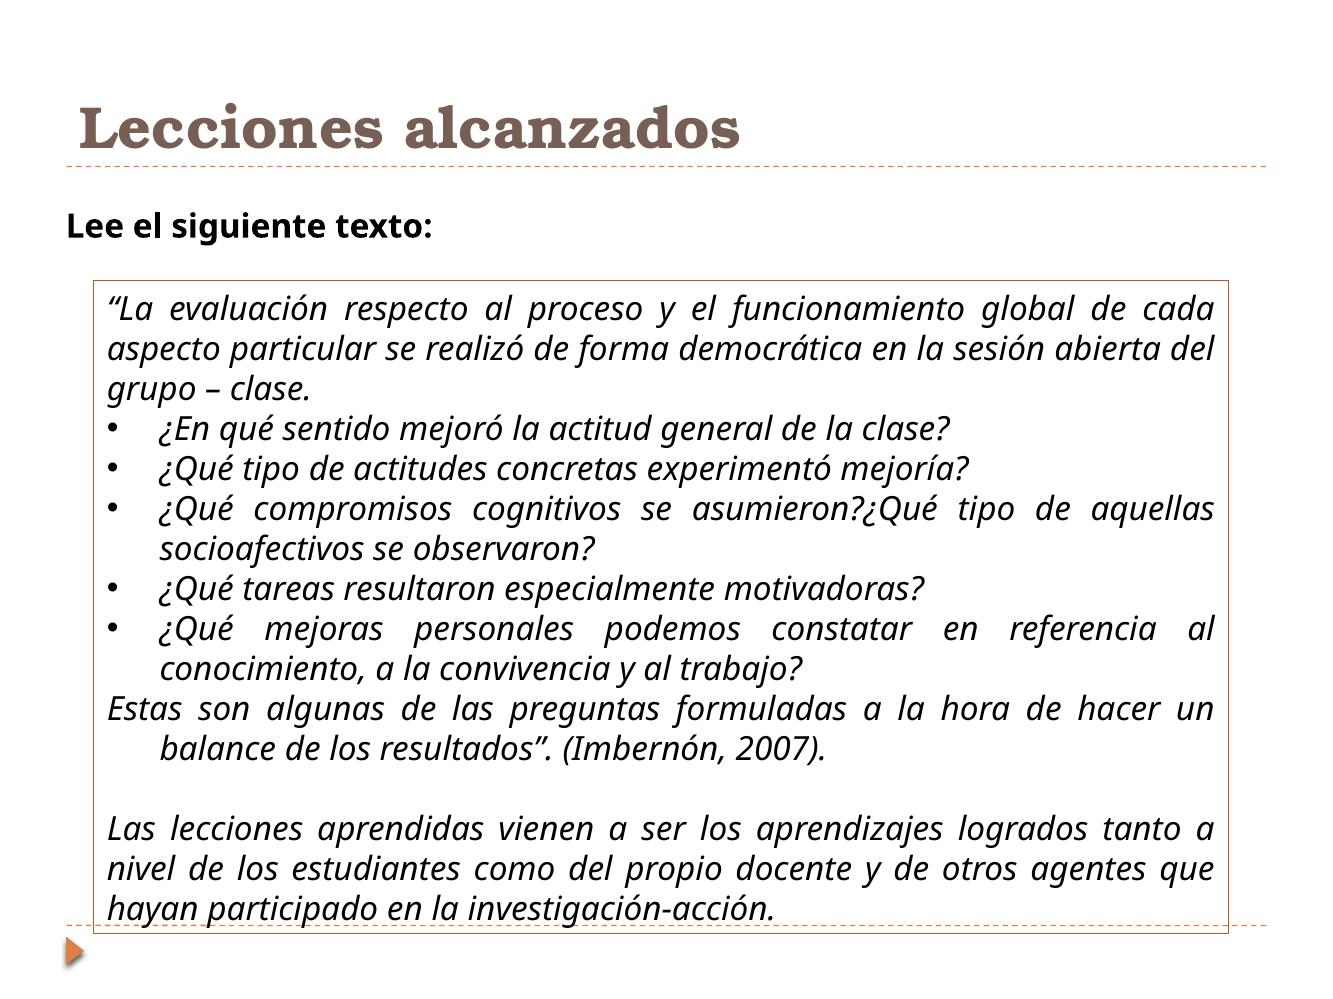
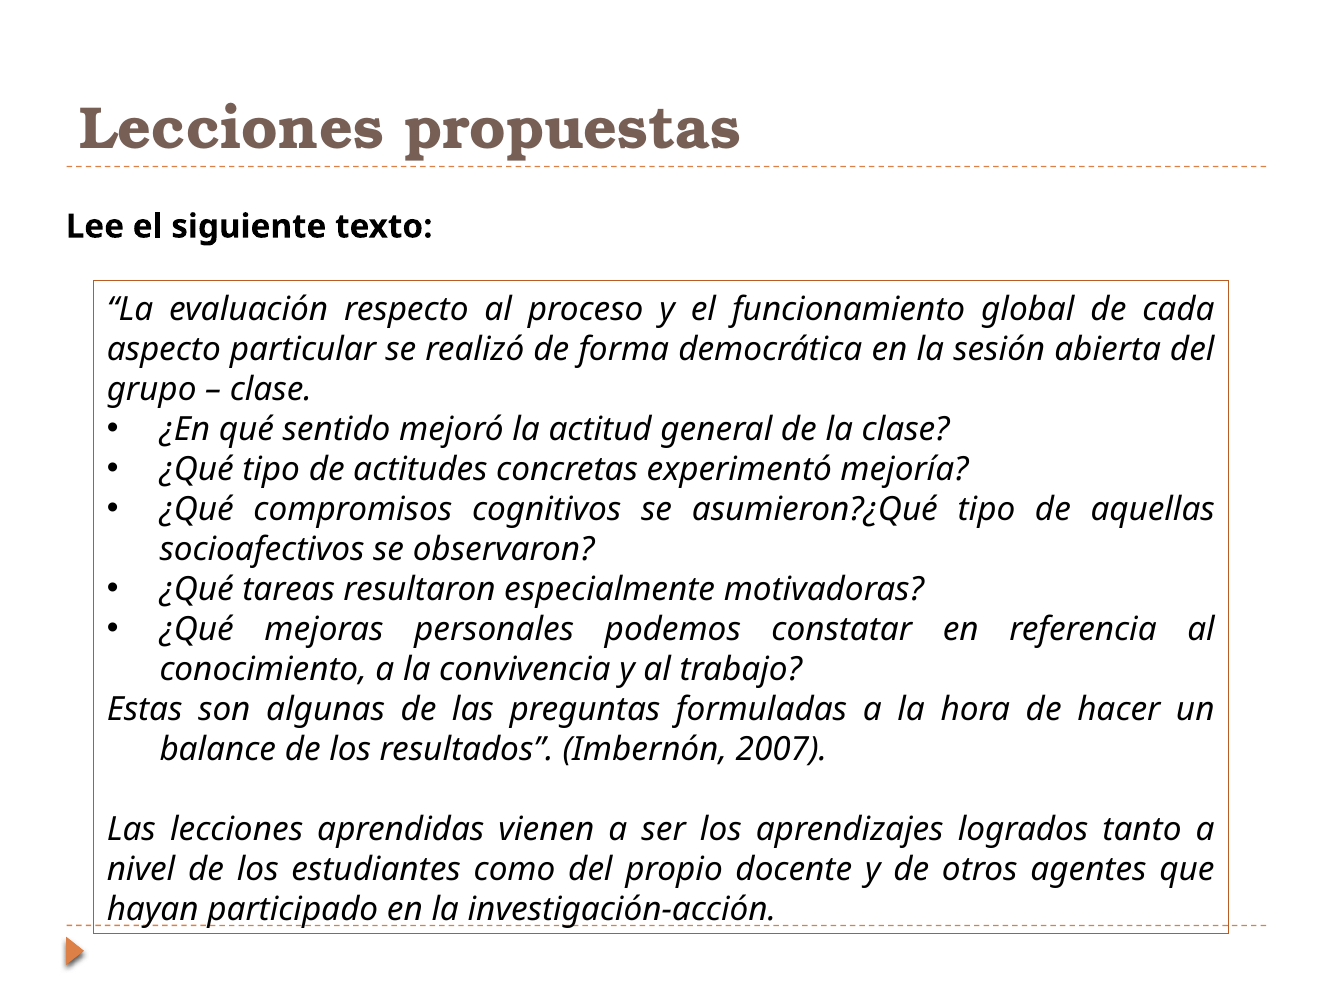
alcanzados: alcanzados -> propuestas (573, 129)
